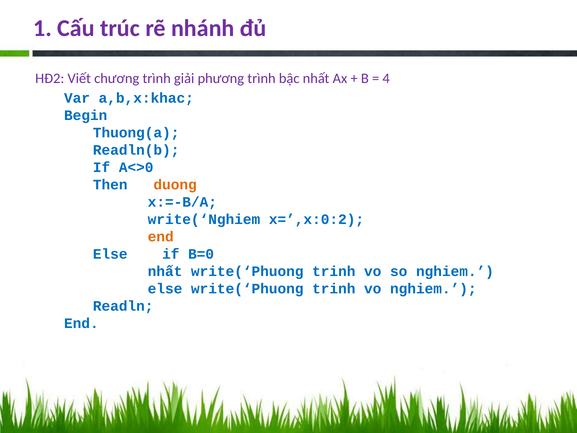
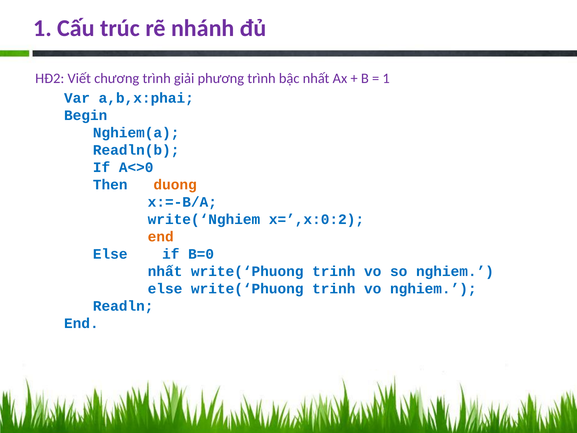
4: 4 -> 1 (386, 78)
a,b,x:khac: a,b,x:khac -> a,b,x:phai (146, 98)
Thuong(a: Thuong(a -> Nghiem(a (136, 133)
